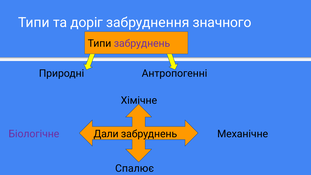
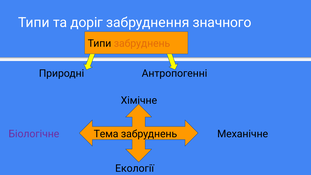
забруднень colour: purple -> orange (142, 43)
Дали: Дали -> Тема (106, 134)
Спалює: Спалює -> Екології (135, 168)
